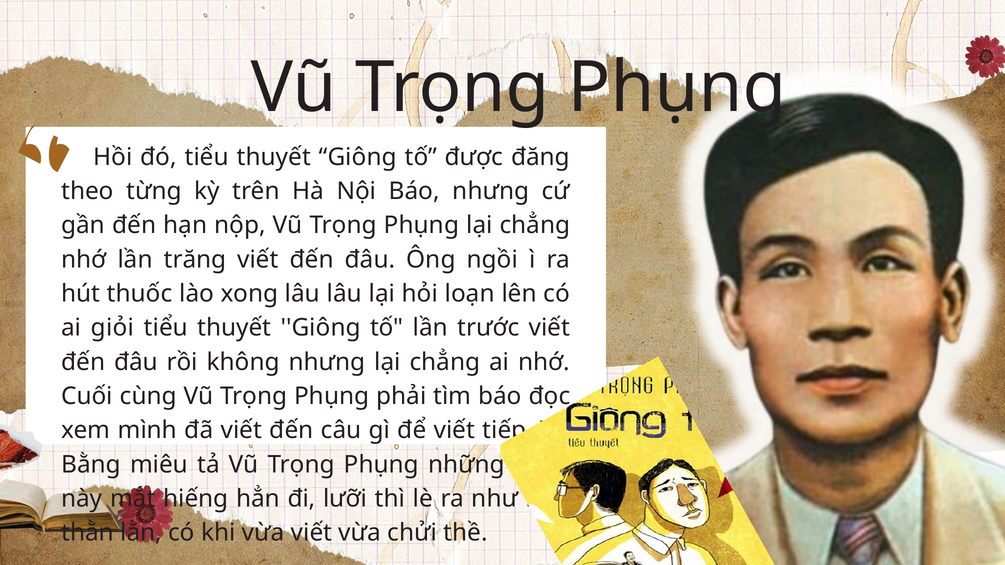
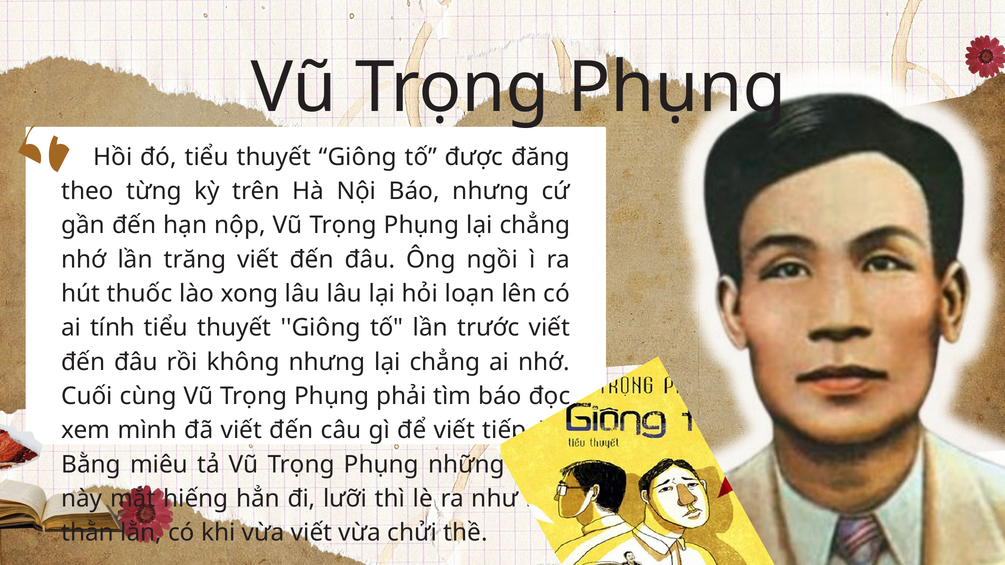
giỏi: giỏi -> tính (113, 328)
